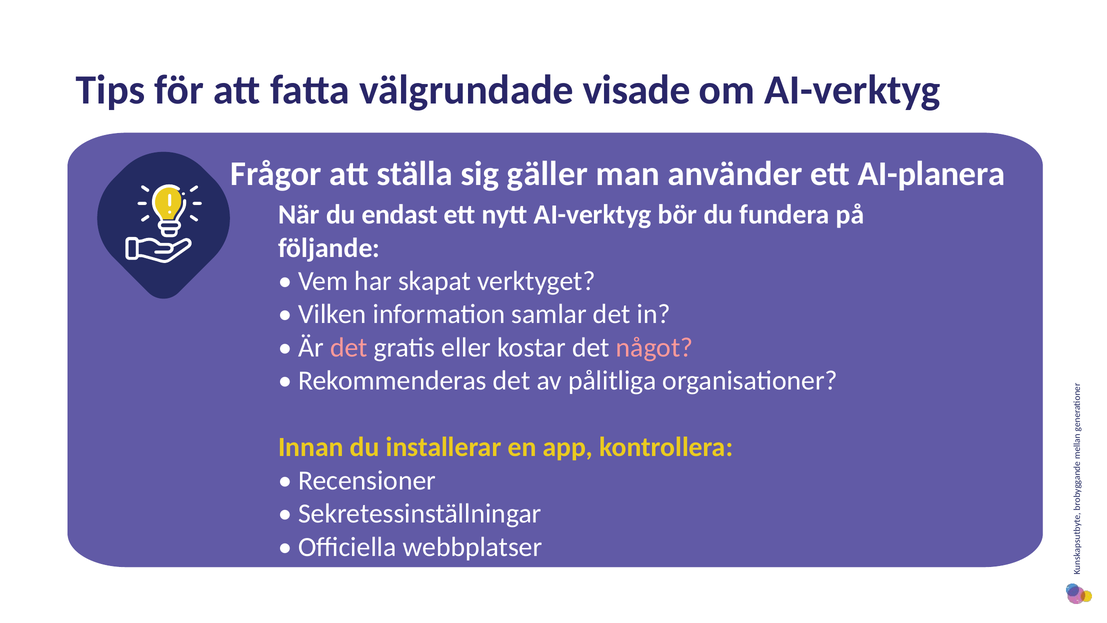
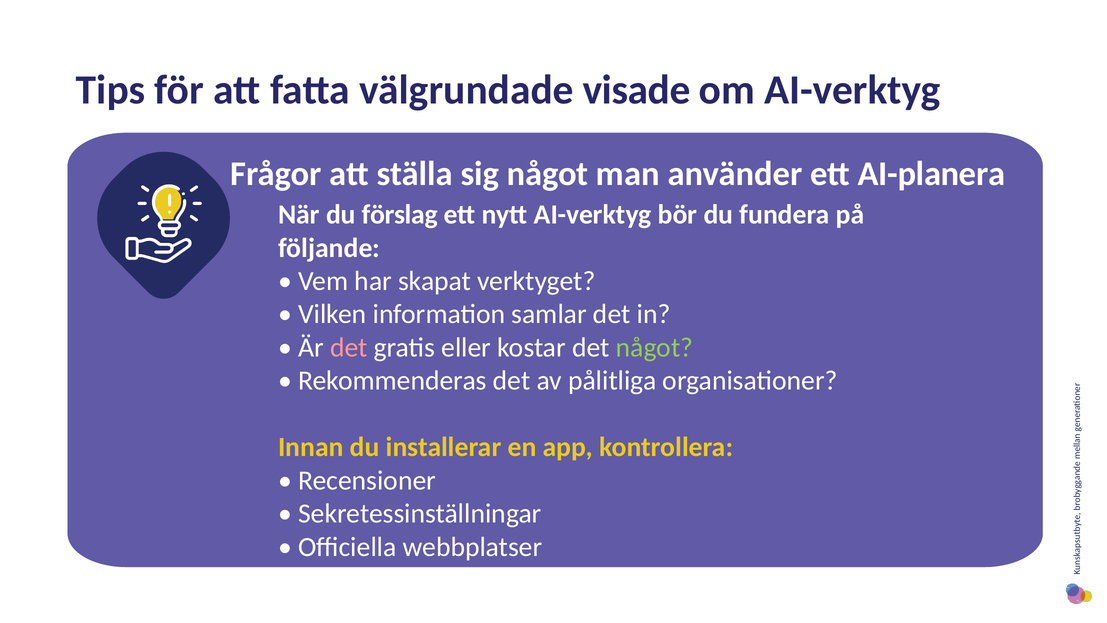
sig gäller: gäller -> något (548, 174)
endast: endast -> förslag (400, 215)
något colour: pink -> light green (654, 347)
